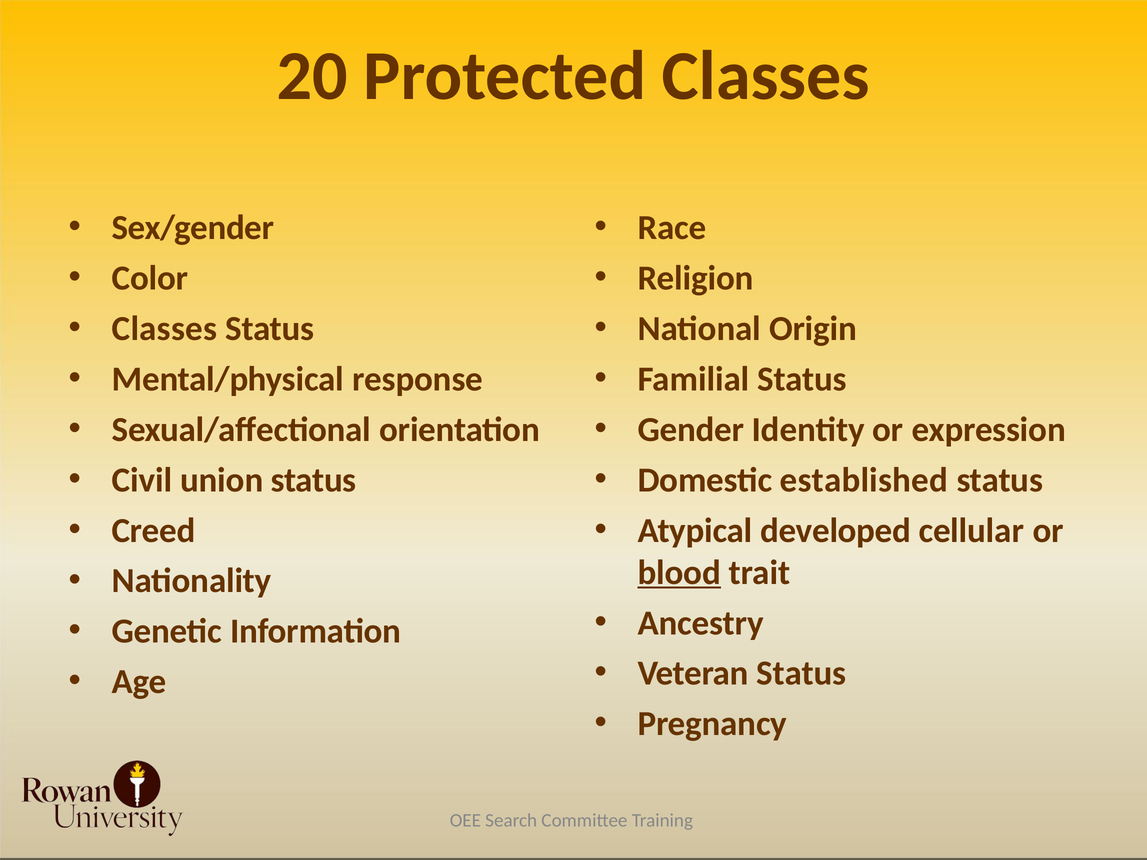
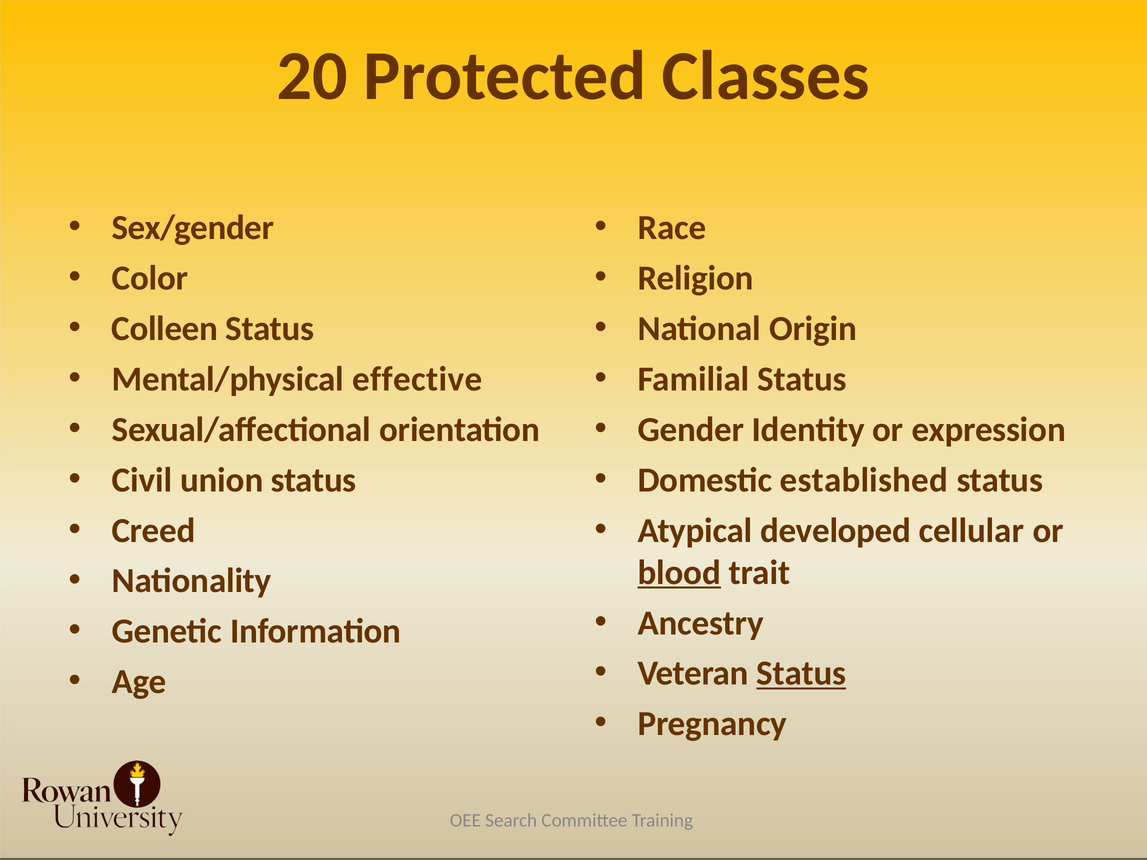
Classes: Classes -> Colleen (165, 329)
response: response -> effective (417, 379)
Status underline: none -> present (801, 674)
